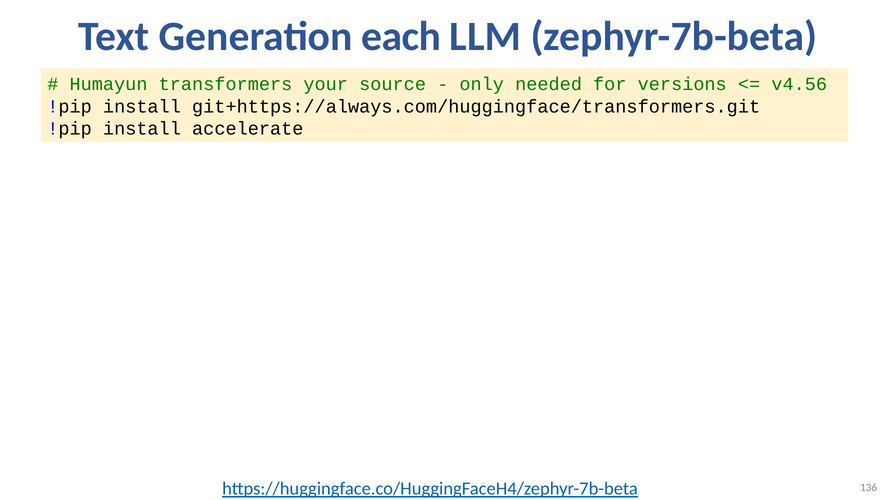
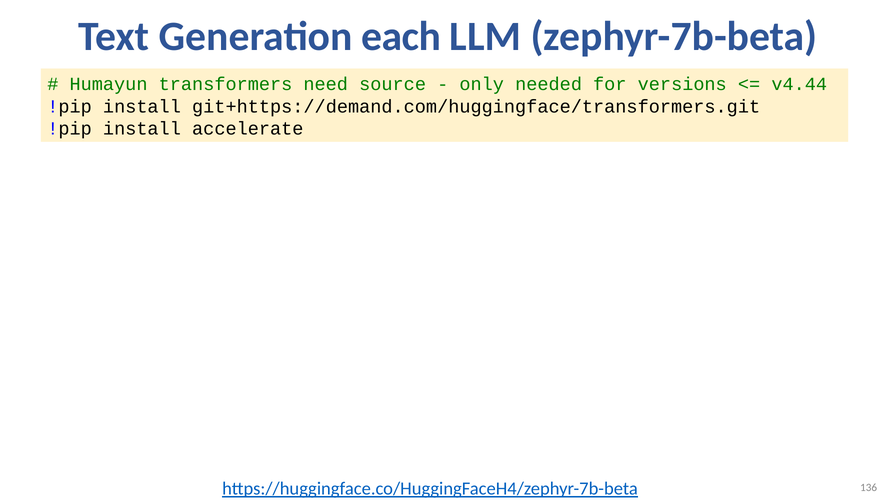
your: your -> need (326, 84)
v4.56: v4.56 -> v4.44 (799, 84)
git+https://always.com/huggingface/transformers.git: git+https://always.com/huggingface/transformers.git -> git+https://demand.com/huggingface/transformers.git (476, 107)
